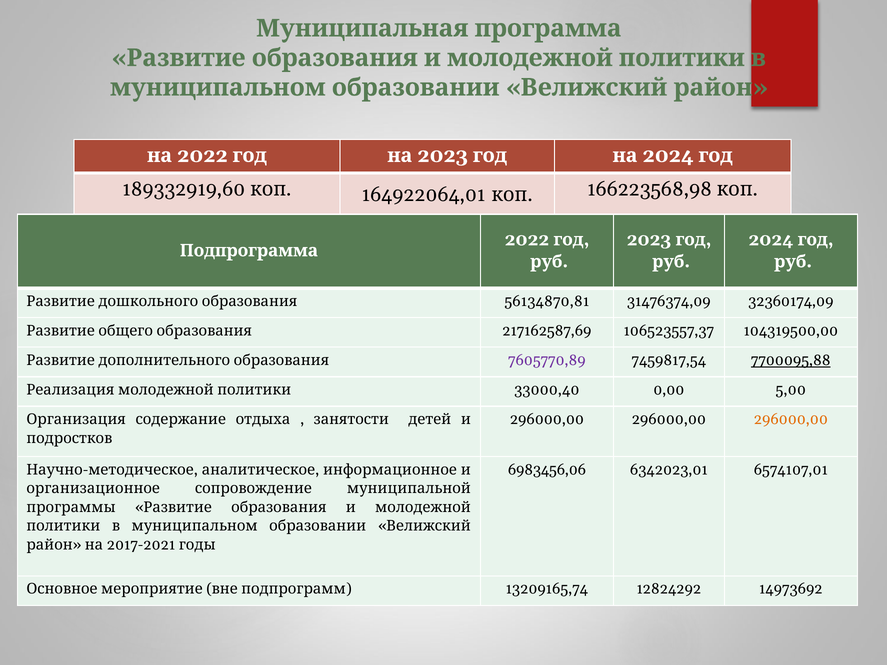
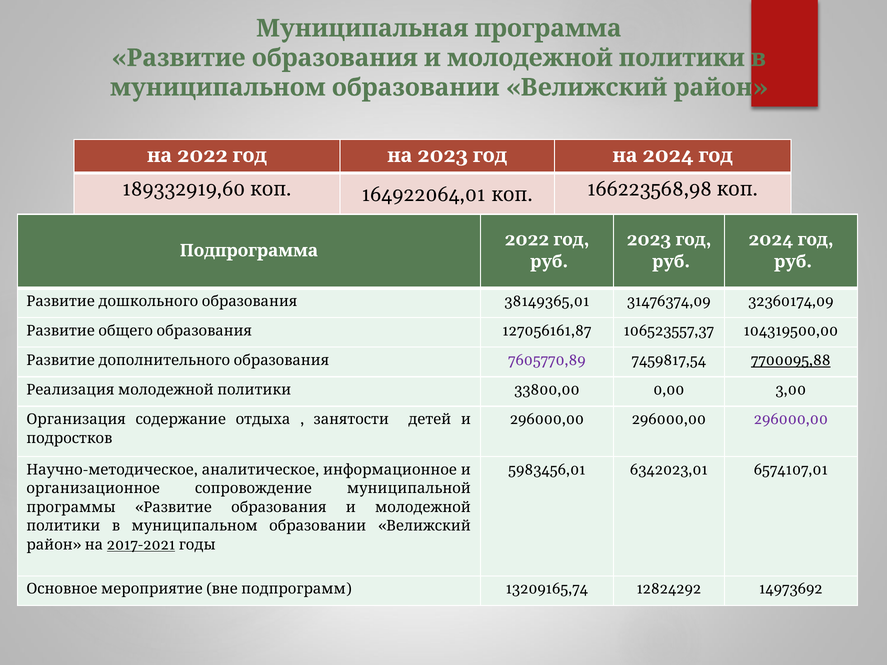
56134870,81: 56134870,81 -> 38149365,01 (547, 302)
217162587,69: 217162587,69 -> 127056161,87 (547, 331)
33000,40: 33000,40 -> 33800,00 (547, 390)
5,00: 5,00 -> 3,00 (791, 390)
296000,00 colour: orange -> purple (791, 420)
6983456,06: 6983456,06 -> 5983456,01 (547, 470)
2017-2021 underline: none -> present (141, 545)
